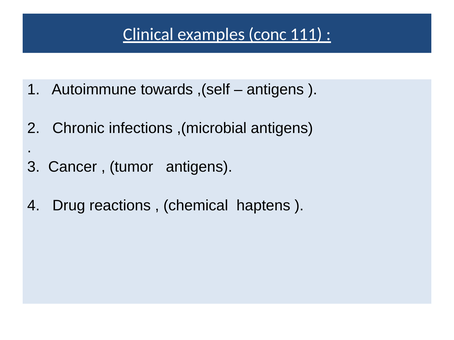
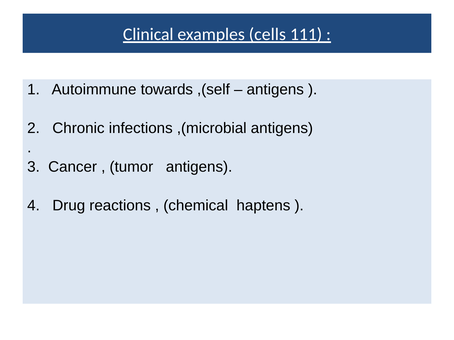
conc: conc -> cells (267, 35)
